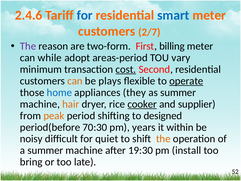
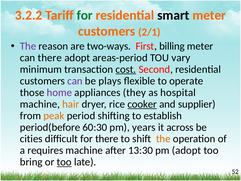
2.4.6: 2.4.6 -> 3.2.2 (29, 15)
for colour: blue -> green (85, 15)
smart colour: blue -> black (173, 15)
2/7: 2/7 -> 2/1 (149, 32)
two-form: two-form -> two-ways (109, 46)
can while: while -> there (50, 58)
can colour: orange -> purple (75, 81)
operate underline: present -> none (186, 81)
home colour: blue -> purple (59, 92)
as summer: summer -> hospital (178, 92)
designed: designed -> establish (163, 116)
70:30: 70:30 -> 60:30 (95, 127)
within: within -> across (180, 127)
noisy: noisy -> cities (31, 139)
for quiet: quiet -> there (107, 139)
a summer: summer -> requires (45, 150)
19:30: 19:30 -> 13:30 (141, 150)
pm install: install -> adopt (187, 150)
too underline: none -> present (64, 162)
